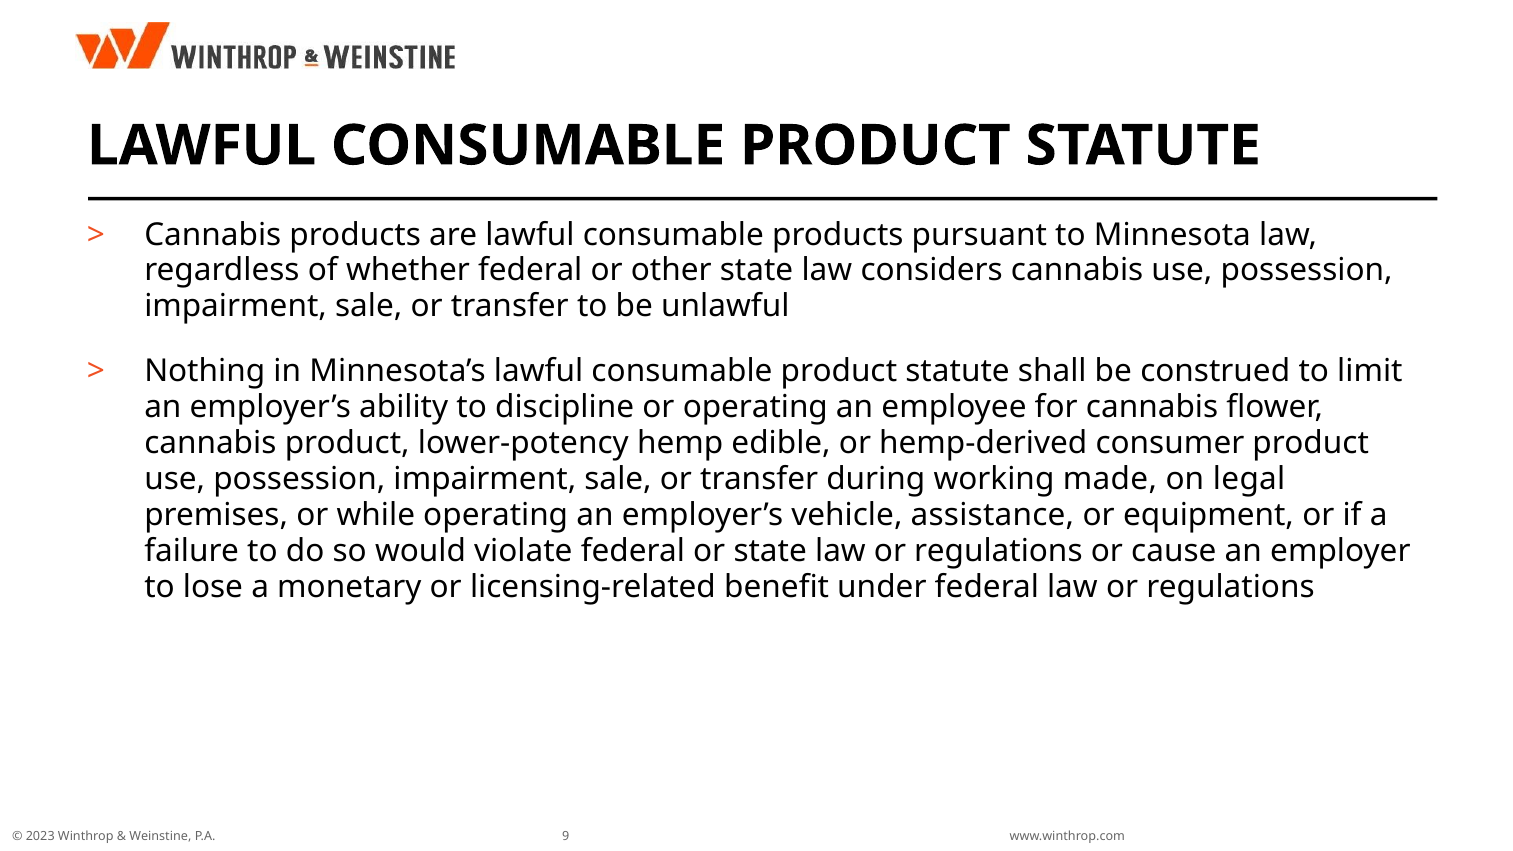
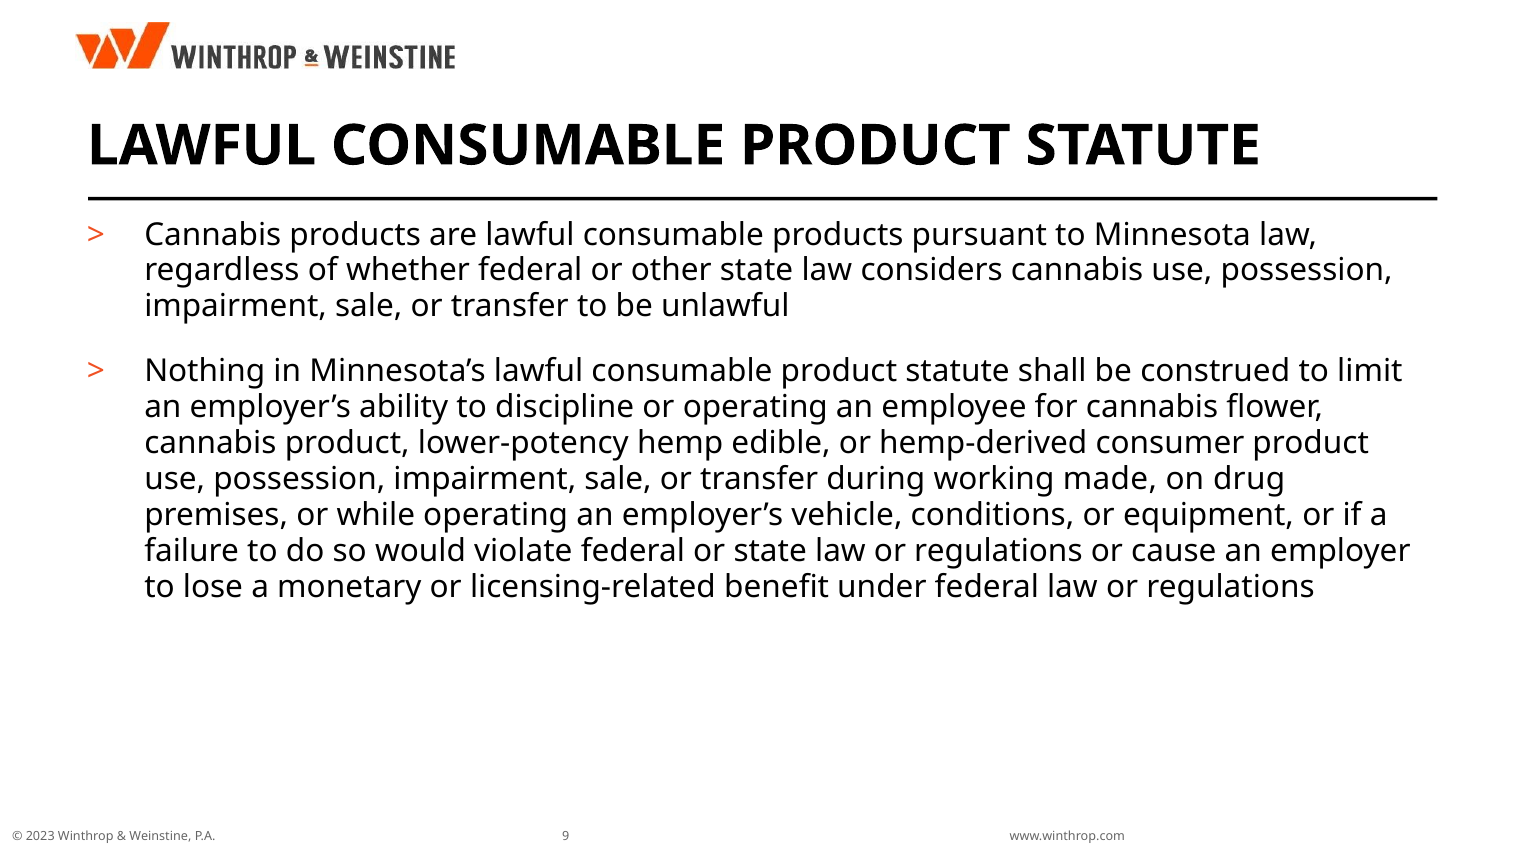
legal: legal -> drug (1249, 479)
assistance: assistance -> conditions (992, 515)
